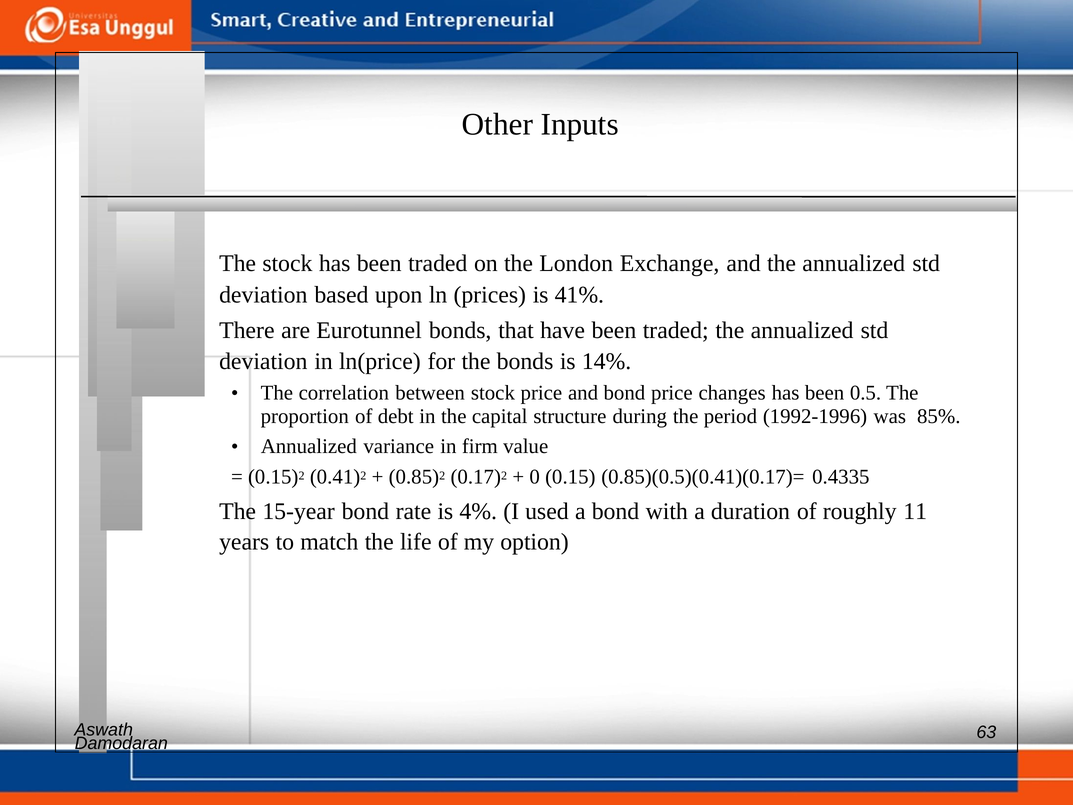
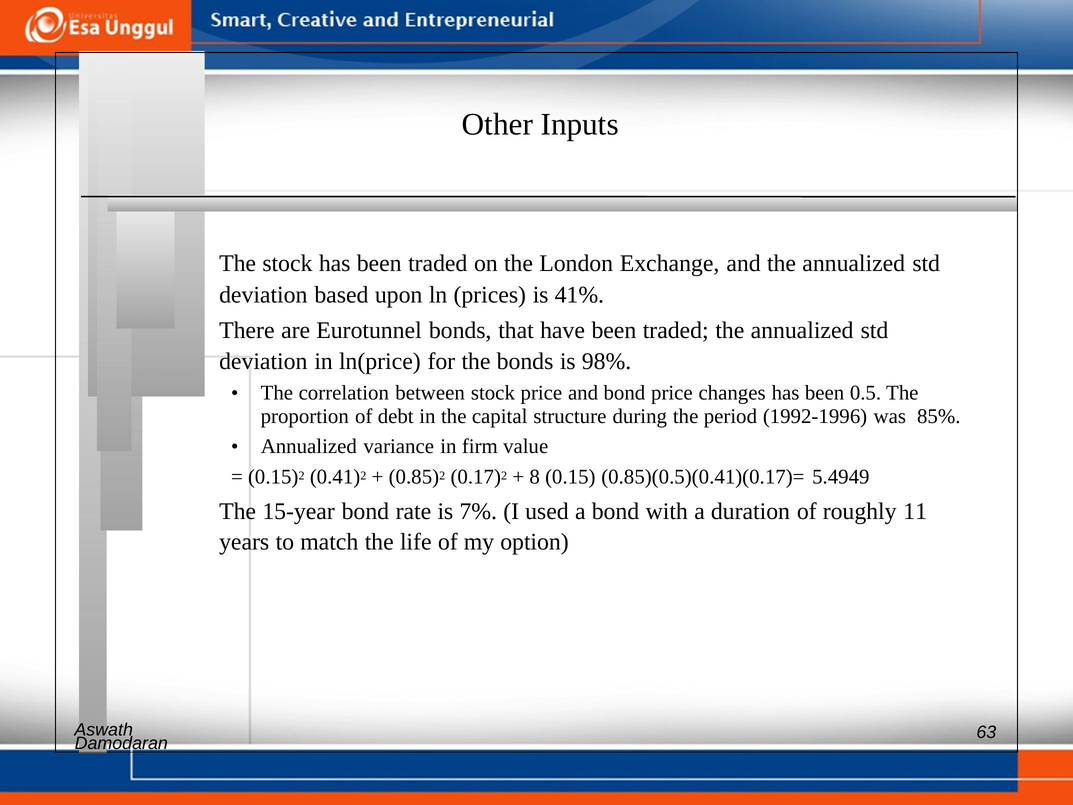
14%: 14% -> 98% (607, 361)
0: 0 -> 8 (535, 477)
0.4335: 0.4335 -> 5.4949 (841, 477)
4%: 4% -> 7% (478, 511)
